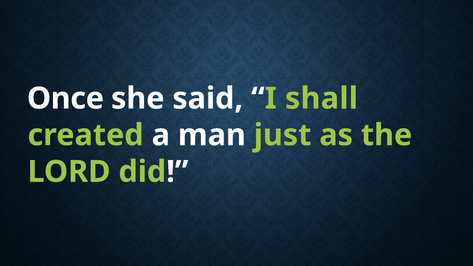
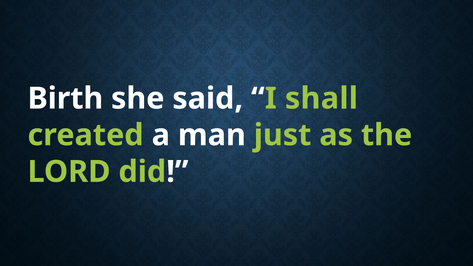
Once: Once -> Birth (65, 99)
